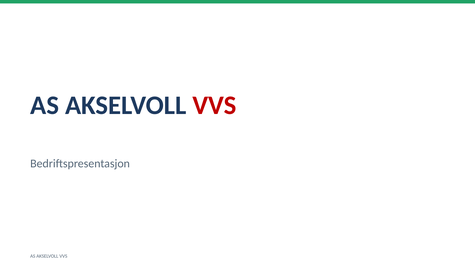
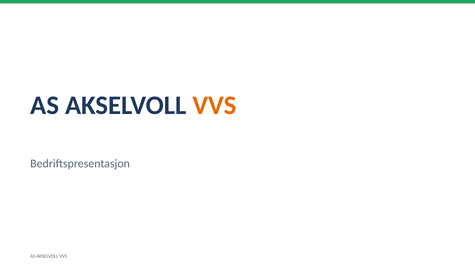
VVS colour: red -> orange (214, 105)
